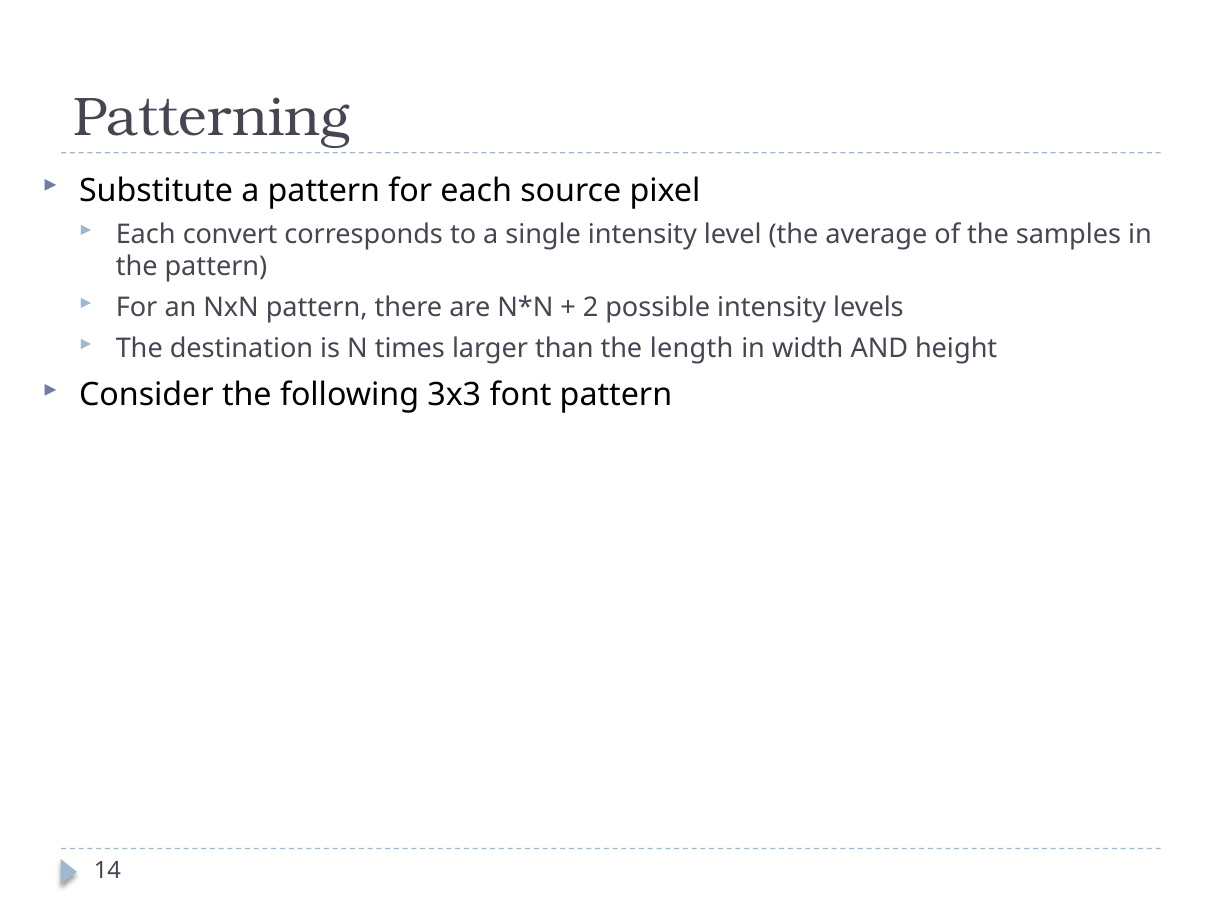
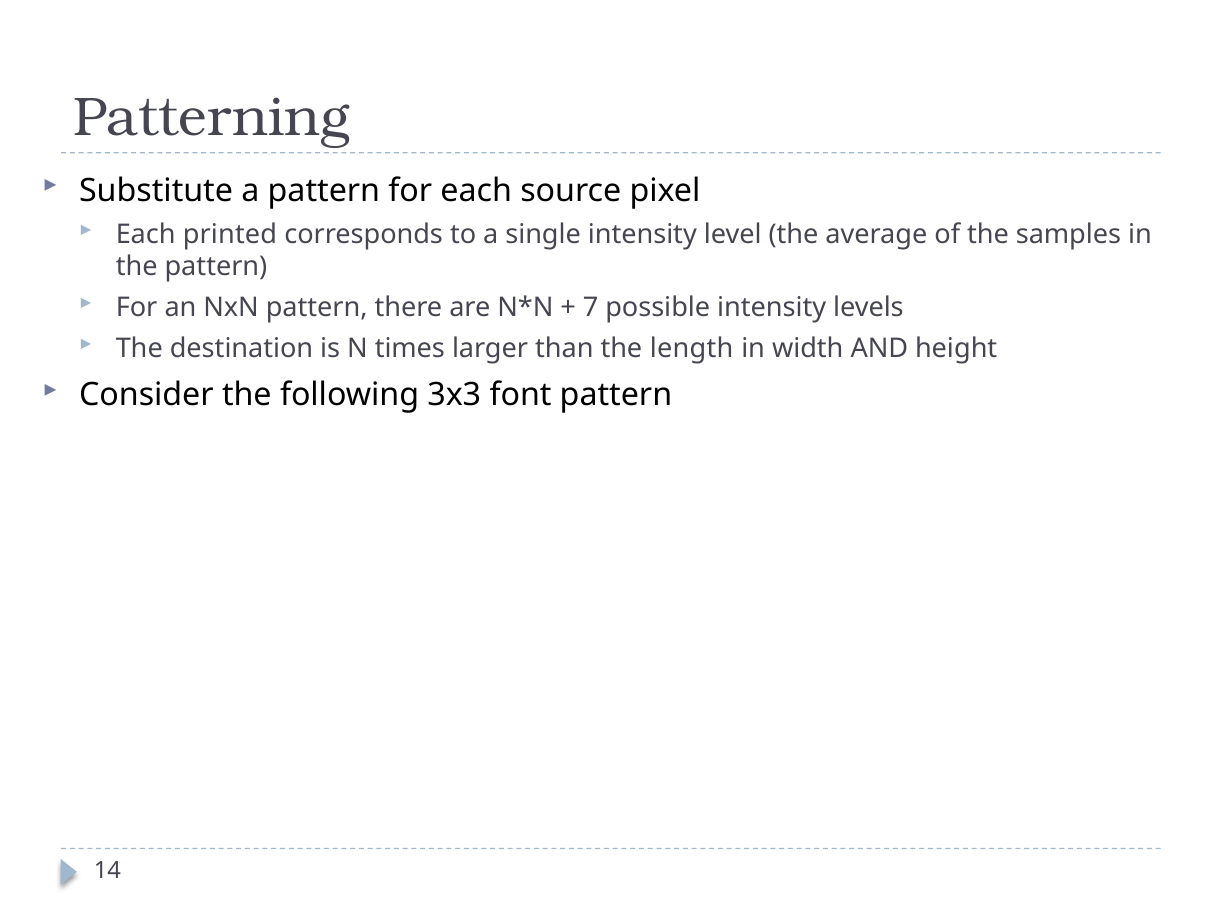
convert: convert -> printed (230, 234)
2: 2 -> 7 (591, 308)
